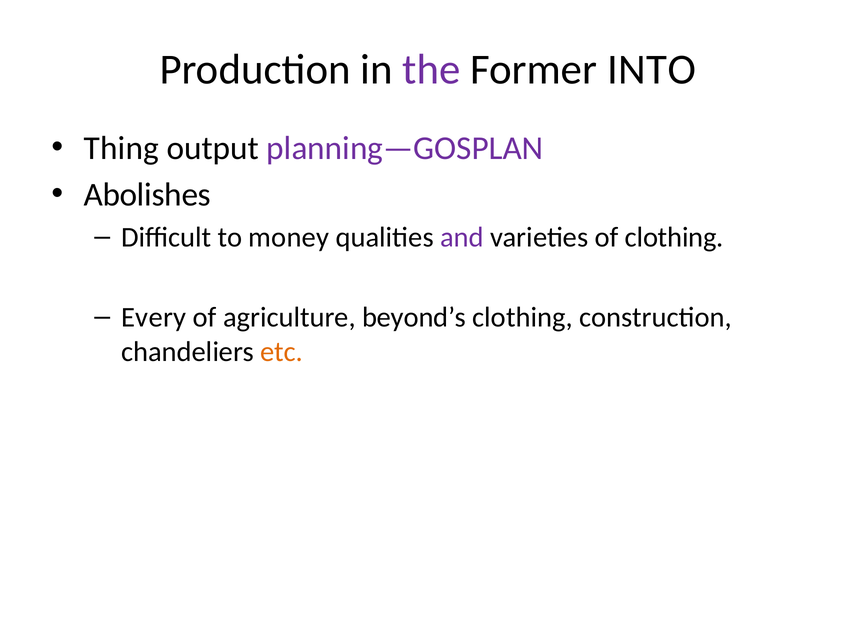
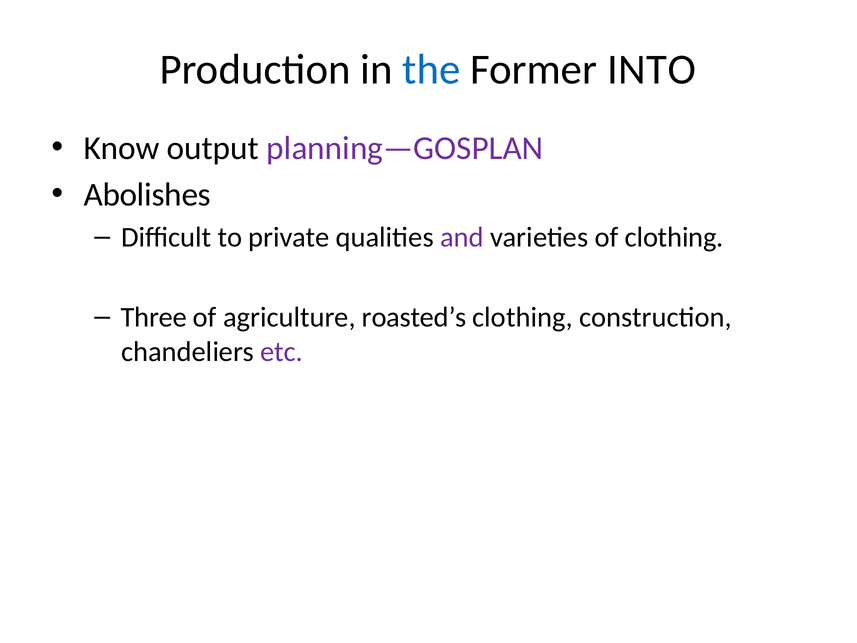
the colour: purple -> blue (431, 69)
Thing: Thing -> Know (121, 148)
money: money -> private (289, 237)
Every: Every -> Three (154, 317)
beyond’s: beyond’s -> roasted’s (414, 317)
etc colour: orange -> purple (282, 351)
